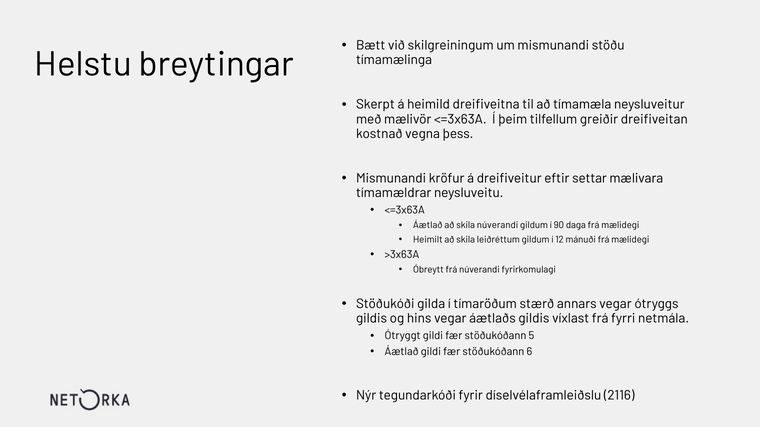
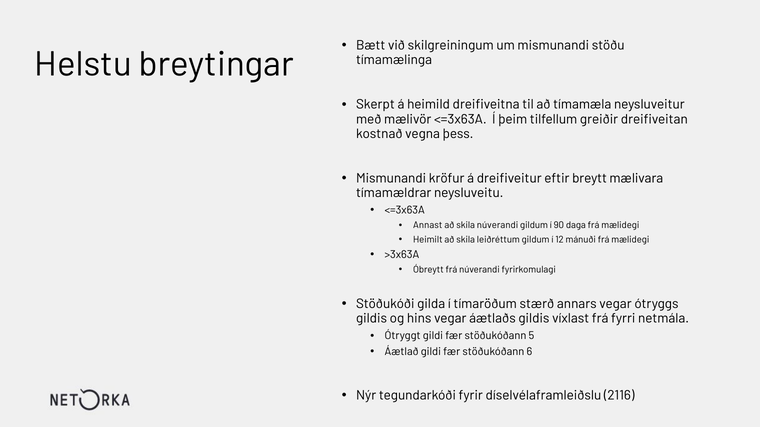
settar: settar -> breytt (590, 179)
Áætlað: Áætlað -> Annast (428, 226)
